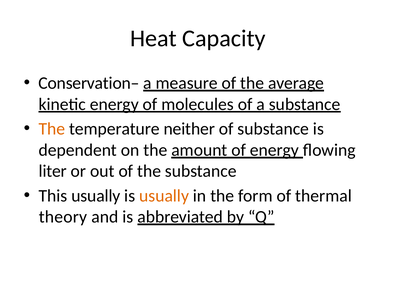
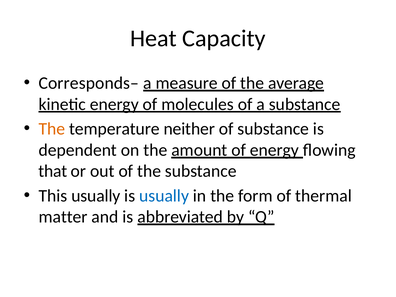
Conservation–: Conservation– -> Corresponds– (89, 83)
liter: liter -> that (53, 171)
usually colour: orange -> blue (164, 196)
theory: theory -> matter (63, 217)
